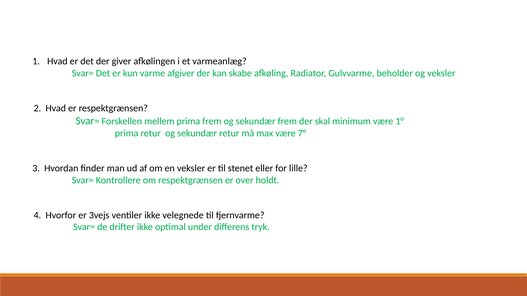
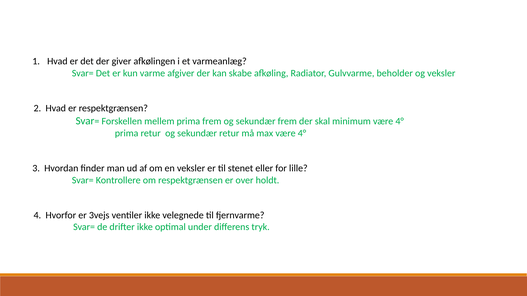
minimum være 1°: 1° -> 4° (400, 121)
max være 7°: 7° -> 4° (302, 133)
